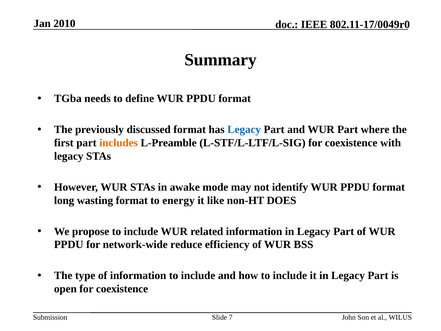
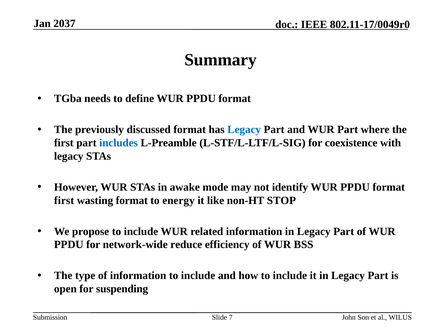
2010: 2010 -> 2037 (64, 23)
includes colour: orange -> blue (119, 143)
long: long -> first (64, 200)
DOES: DOES -> STOP (281, 200)
open for coexistence: coexistence -> suspending (122, 289)
